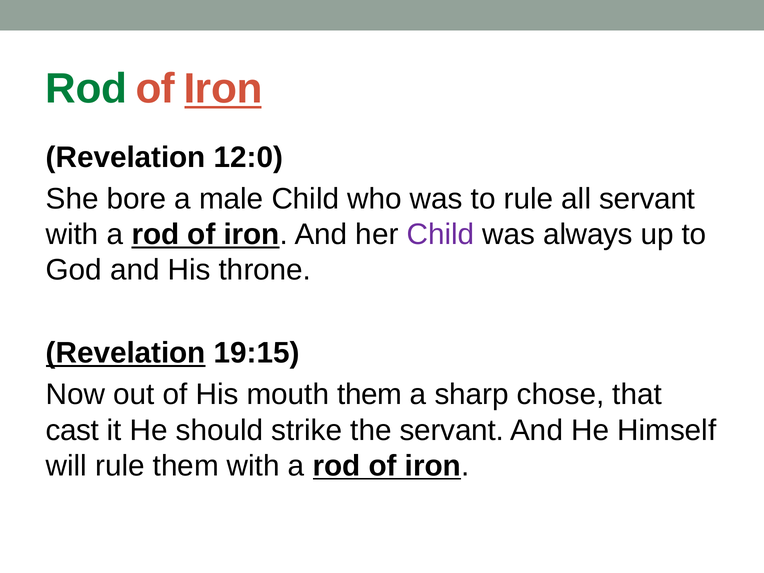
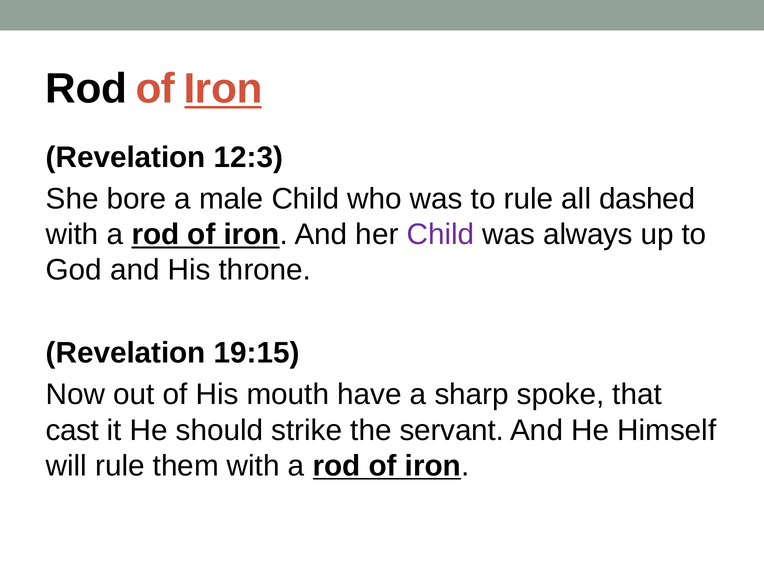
Rod colour: green -> black (86, 89)
12:0: 12:0 -> 12:3 (248, 157)
all servant: servant -> dashed (647, 199)
Revelation underline: present -> none (126, 353)
mouth them: them -> have (370, 395)
chose: chose -> spoke (561, 395)
